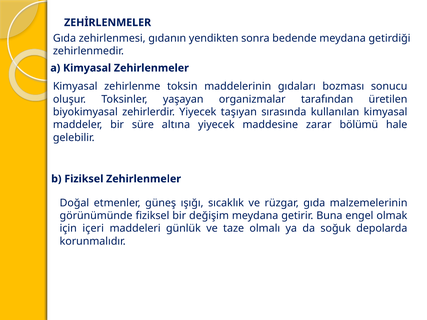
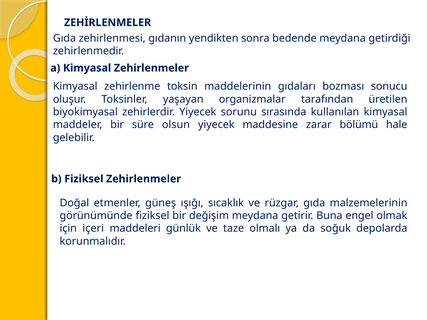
taşıyan: taşıyan -> sorunu (239, 112)
altına: altına -> olsun (176, 125)
